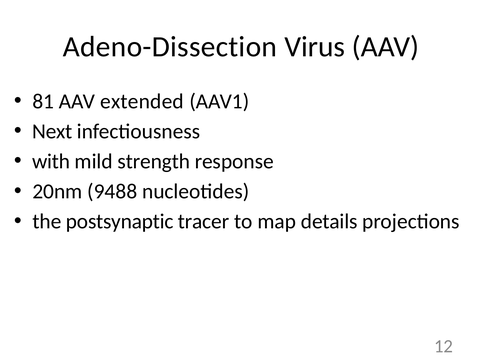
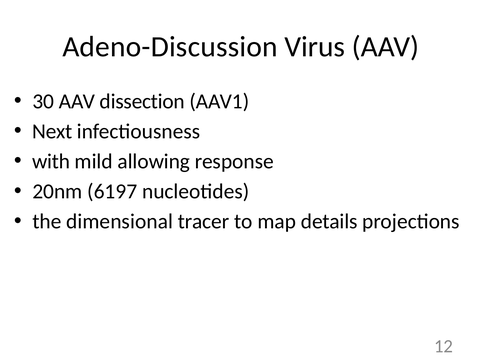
Adeno-Dissection: Adeno-Dissection -> Adeno-Discussion (170, 47)
81: 81 -> 30 (43, 101)
extended: extended -> dissection (142, 101)
strength: strength -> allowing (154, 161)
9488: 9488 -> 6197 (112, 191)
postsynaptic: postsynaptic -> dimensional (120, 221)
